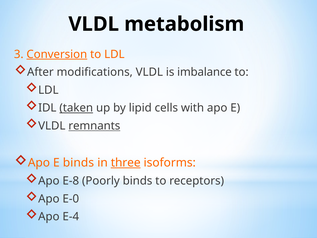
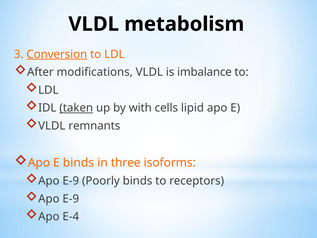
lipid: lipid -> with (140, 108)
with: with -> lipid (192, 108)
remnants underline: present -> none (94, 126)
three underline: present -> none (126, 163)
E-8: E-8 -> E-9 (71, 181)
E-0: E-0 -> E-9 (71, 199)
